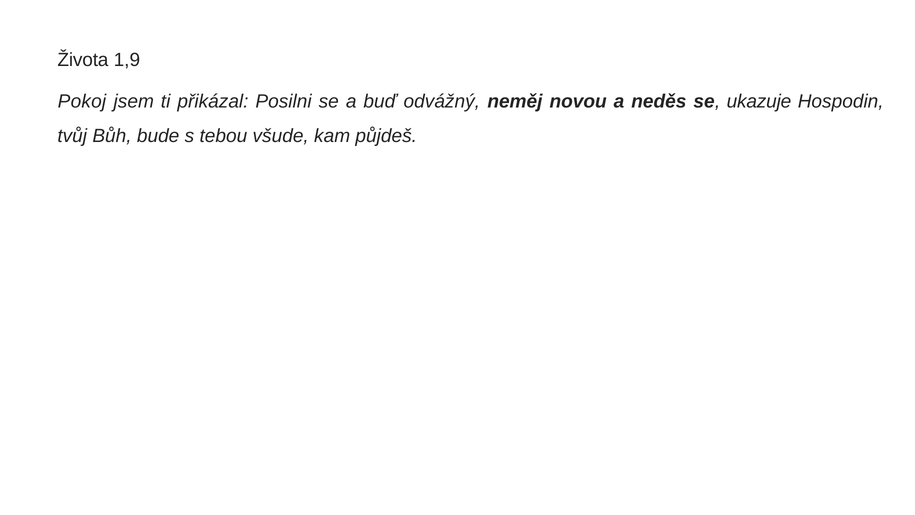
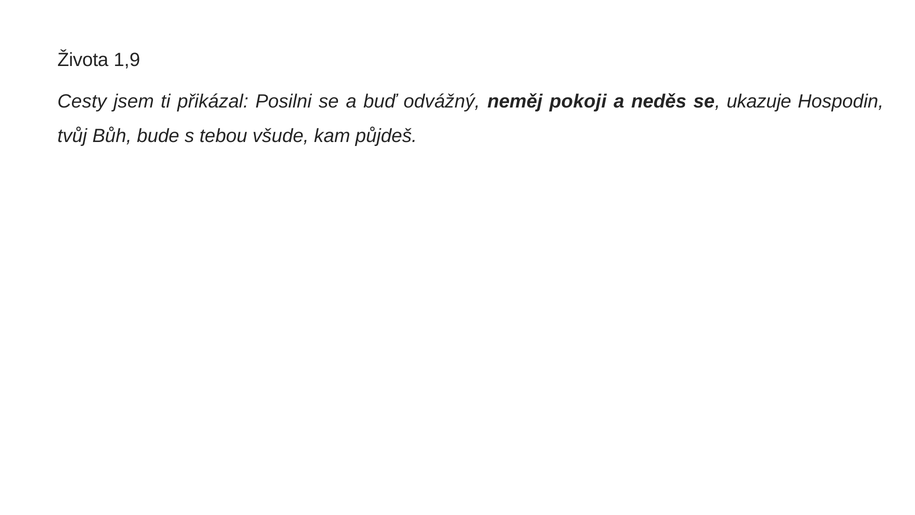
Pokoj: Pokoj -> Cesty (82, 102)
novou: novou -> pokoji (578, 102)
